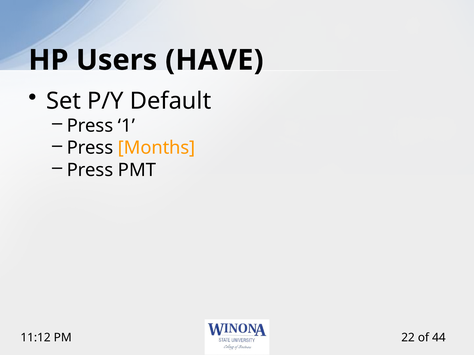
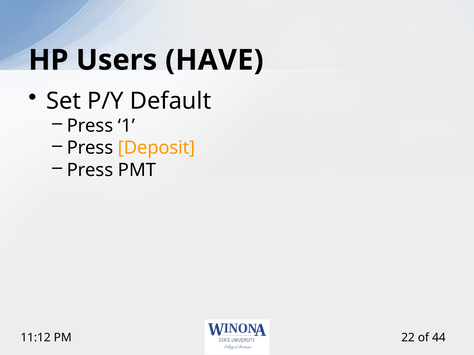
Months: Months -> Deposit (157, 148)
